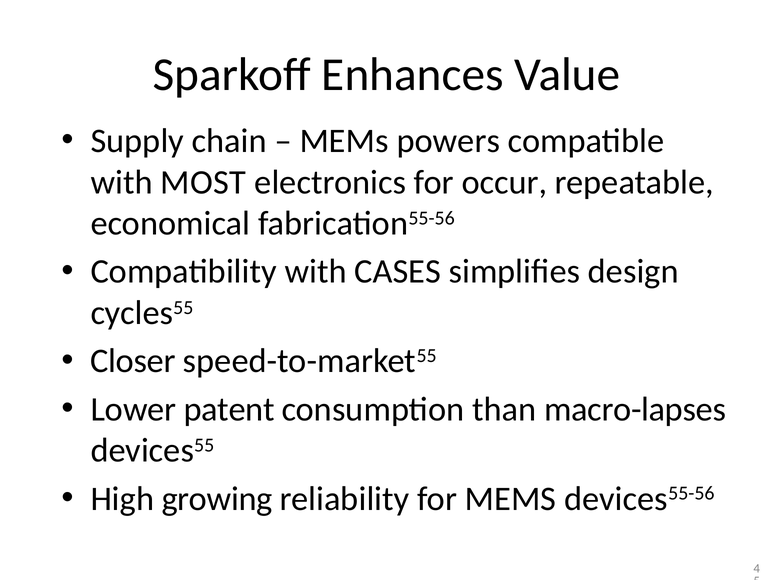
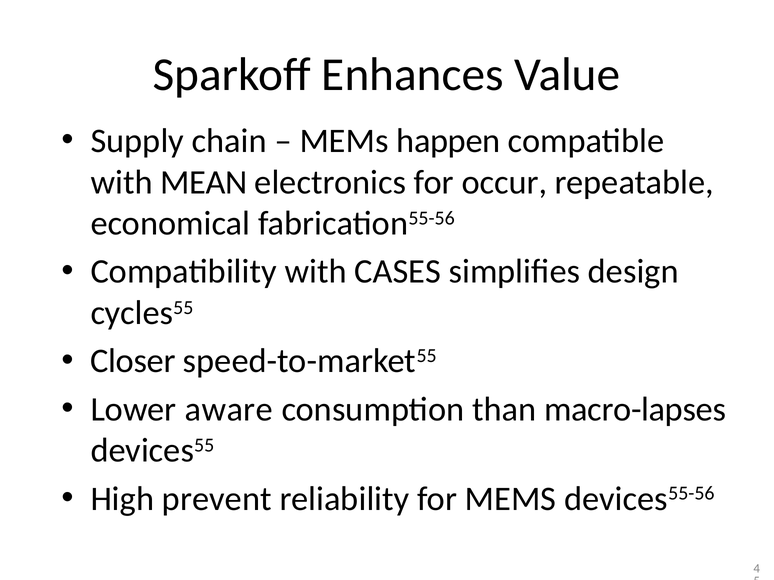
powers: powers -> happen (448, 141)
MOST: MOST -> MEAN (204, 182)
patent: patent -> aware (229, 410)
growing: growing -> prevent (217, 499)
